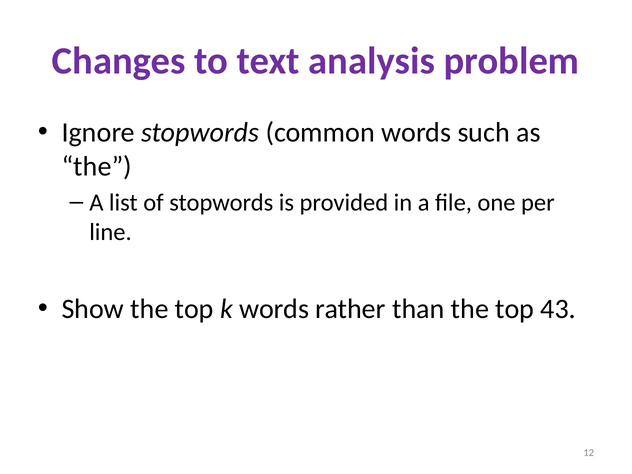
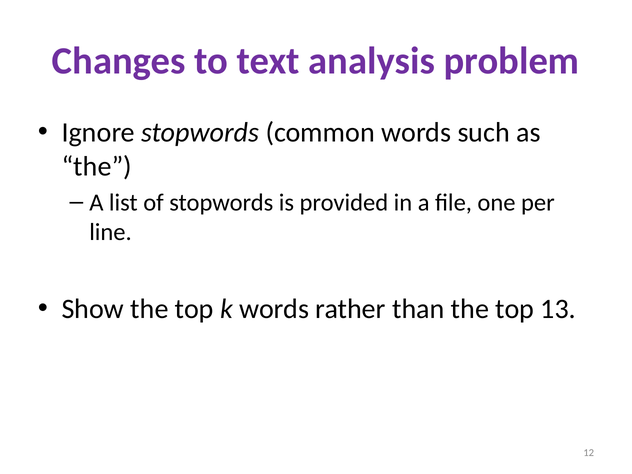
43: 43 -> 13 (558, 309)
